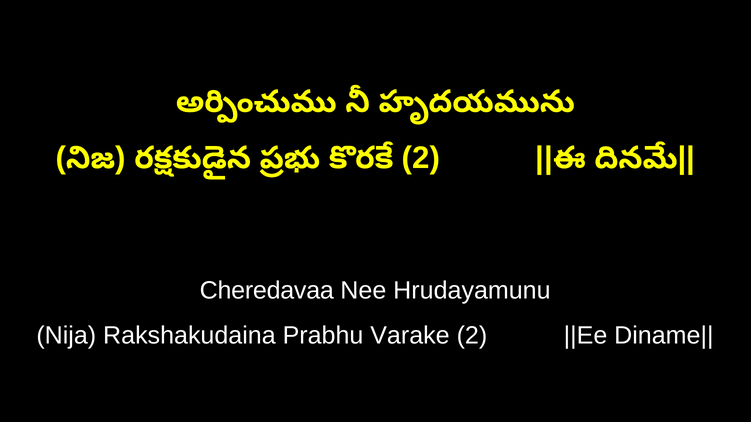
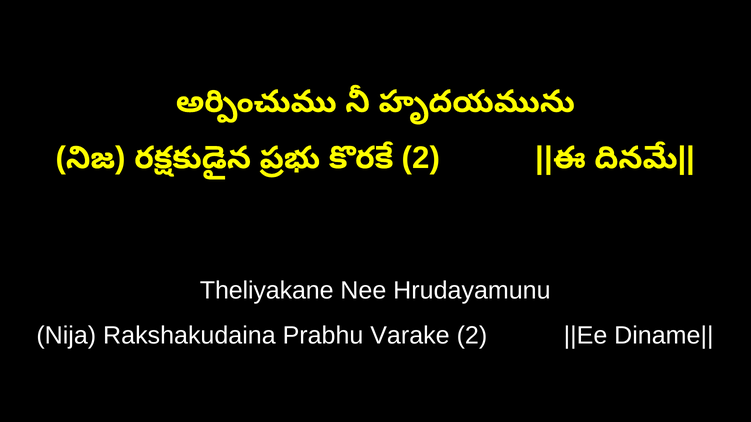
Cheredavaa: Cheredavaa -> Theliyakane (267, 291)
